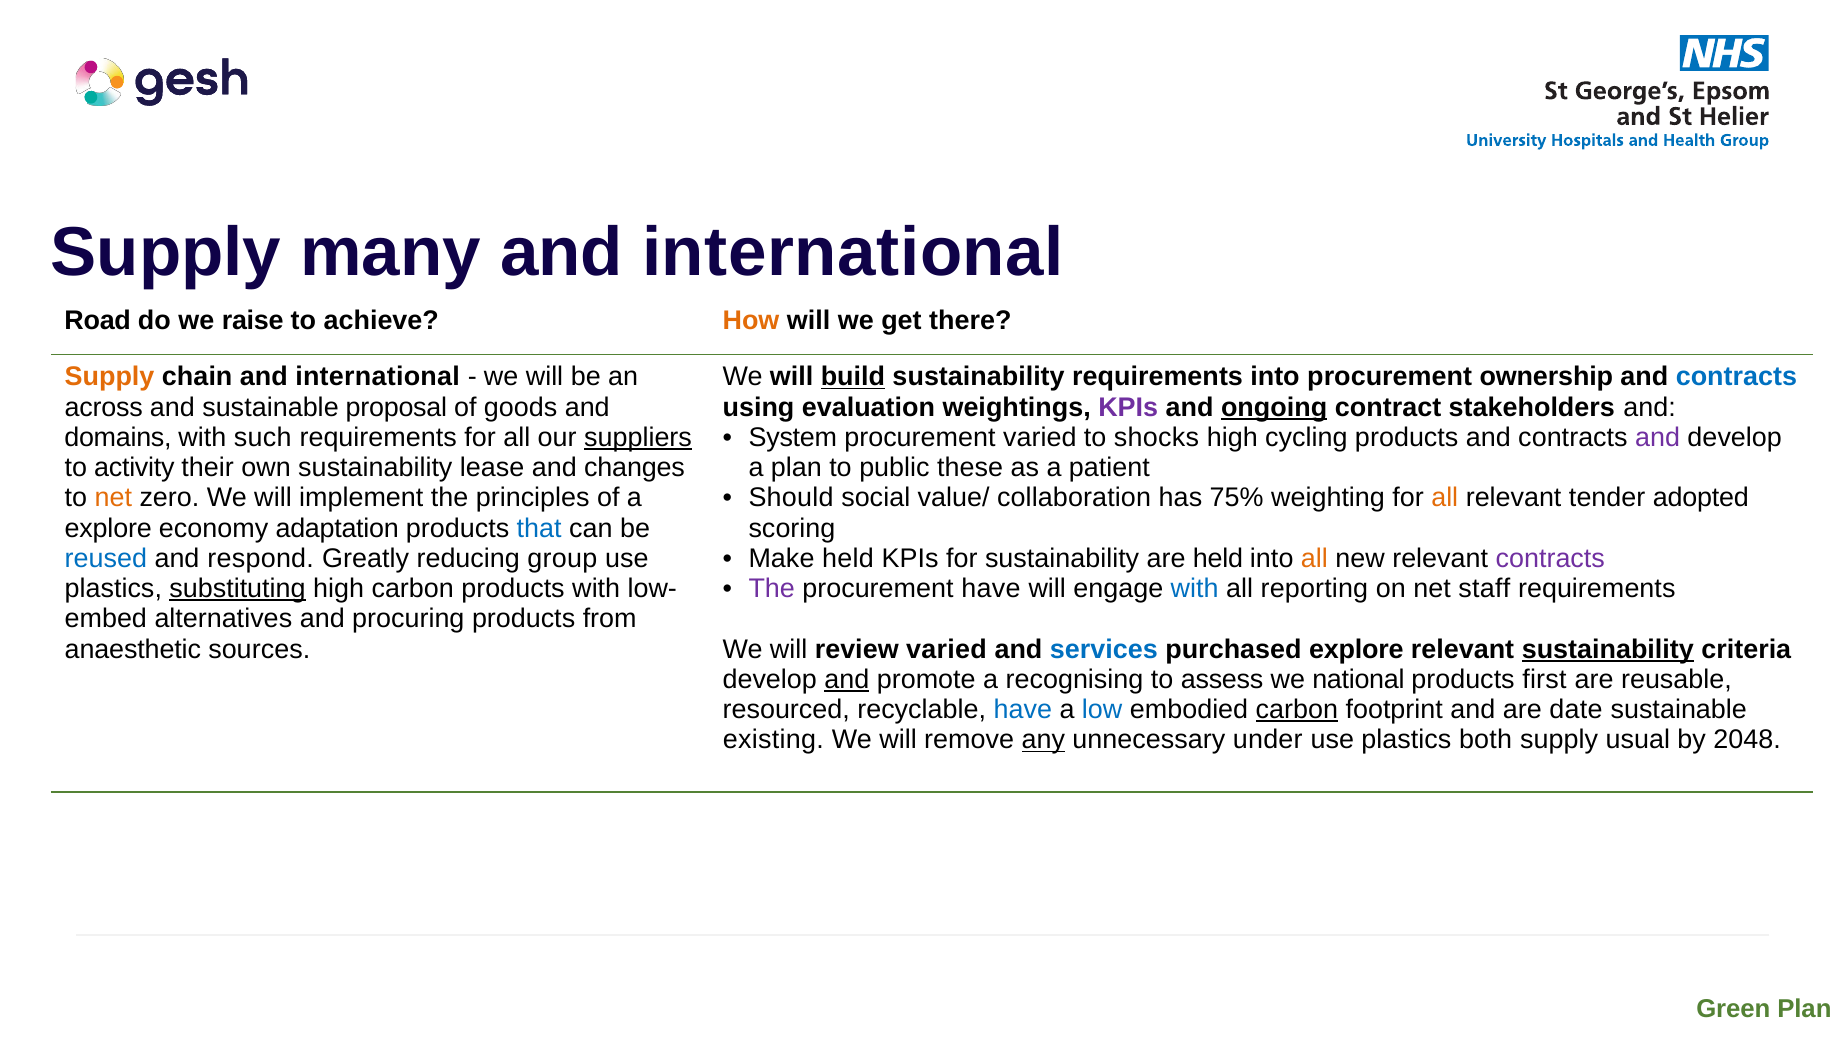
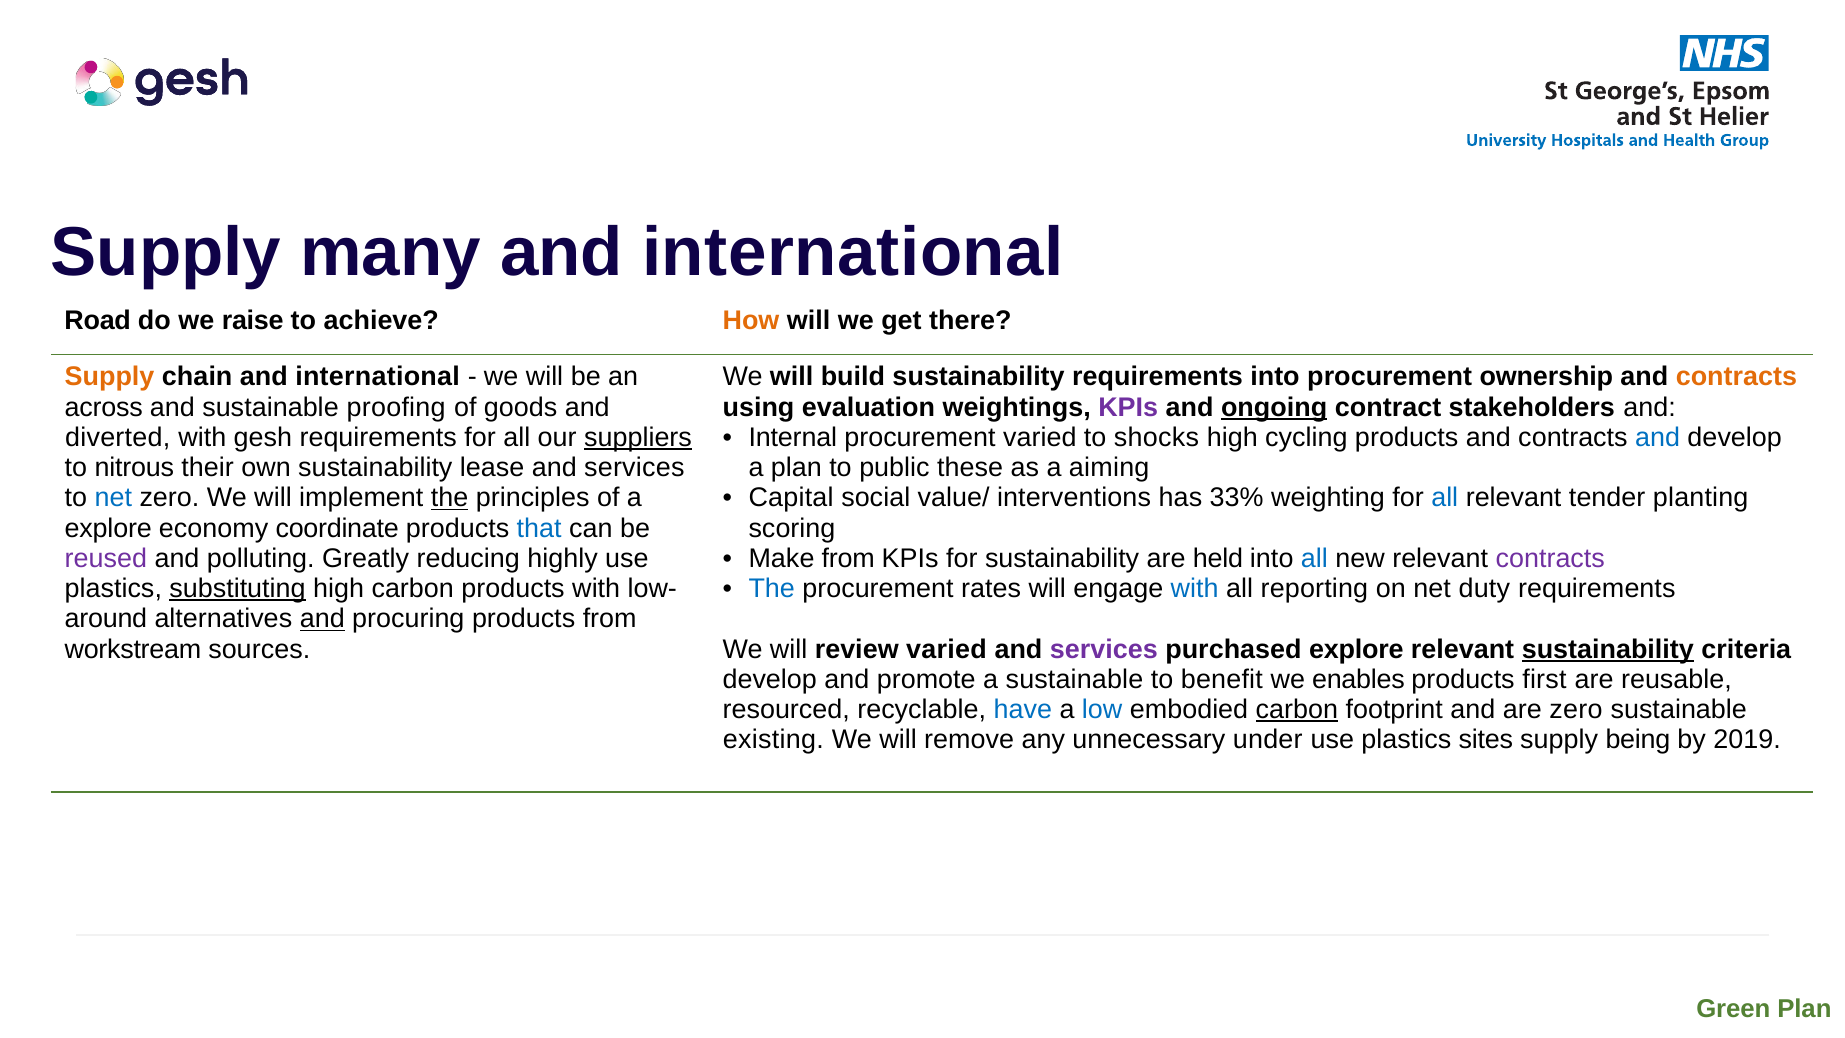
build underline: present -> none (853, 377)
contracts colour: blue -> orange (1736, 377)
proposal: proposal -> proofing (396, 407)
domains: domains -> diverted (118, 437)
such: such -> gesh (263, 437)
System: System -> Internal (793, 437)
and colour: purple -> blue (1658, 437)
activity: activity -> nitrous (134, 468)
changes: changes -> services (634, 468)
patient: patient -> aiming (1109, 468)
net colour: orange -> blue (113, 498)
the underline: none -> present (450, 498)
Should: Should -> Capital (791, 498)
collaboration: collaboration -> interventions (1074, 498)
75%: 75% -> 33% (1237, 498)
all colour: orange -> blue (1445, 498)
adopted: adopted -> planting (1701, 498)
adaptation: adaptation -> coordinate (337, 528)
reused colour: blue -> purple (106, 558)
respond: respond -> polluting (261, 558)
group: group -> highly (563, 558)
Make held: held -> from (848, 558)
all colour: orange -> blue (1314, 558)
The colour: purple -> blue (772, 589)
procurement have: have -> rates (991, 589)
staff: staff -> duty (1484, 589)
embed: embed -> around (106, 619)
and underline: none -> present (322, 619)
anaesthetic: anaesthetic -> workstream (133, 649)
services colour: blue -> purple (1104, 649)
and underline: present -> none (847, 679)
a recognising: recognising -> sustainable (1074, 679)
assess: assess -> benefit (1222, 679)
national: national -> enables (1358, 679)
are date: date -> zero (1576, 710)
any underline: present -> none (1043, 740)
both: both -> sites (1486, 740)
usual: usual -> being (1638, 740)
2048: 2048 -> 2019 (1747, 740)
